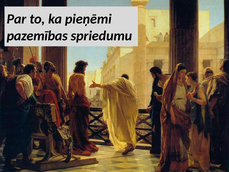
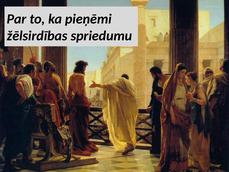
pazemības: pazemības -> žēlsirdības (37, 36)
